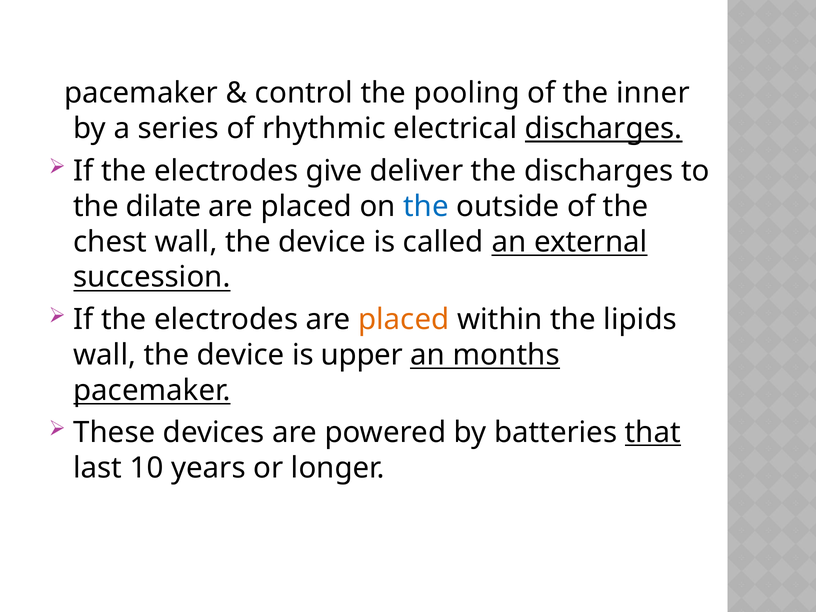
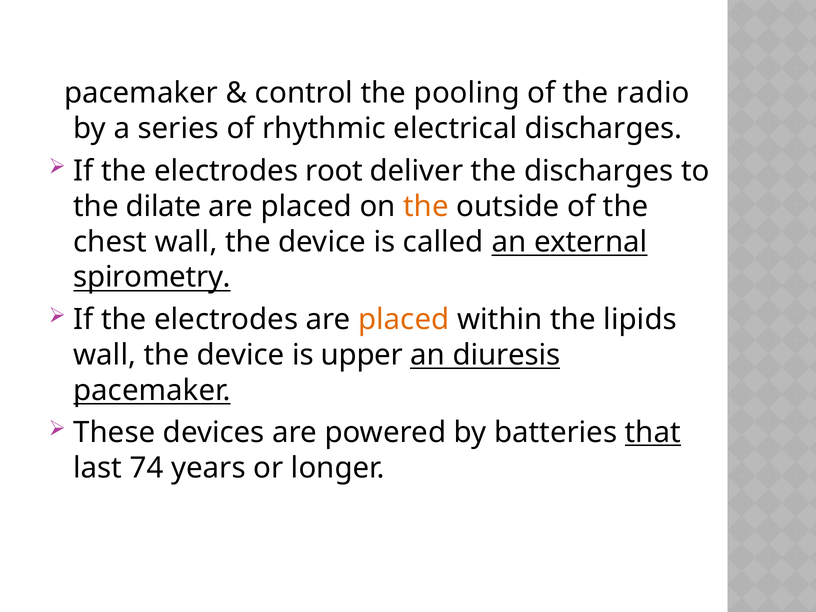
inner: inner -> radio (653, 93)
discharges underline: present -> none (604, 129)
give: give -> root (334, 171)
the colour: blue -> orange (426, 206)
succession: succession -> spirometry (152, 277)
months: months -> diuresis (506, 355)
10: 10 -> 74 (147, 468)
